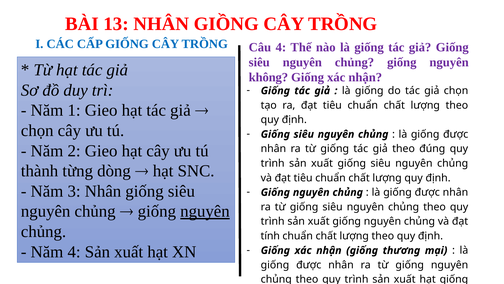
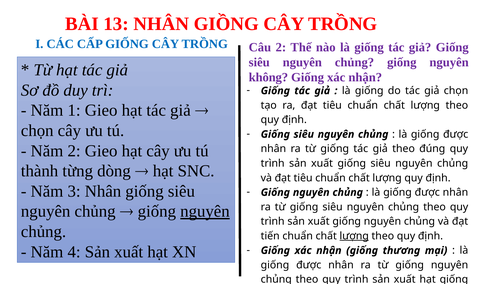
Câu 4: 4 -> 2 (281, 47)
tính: tính -> tiến (270, 236)
lượng underline: none -> present (354, 236)
